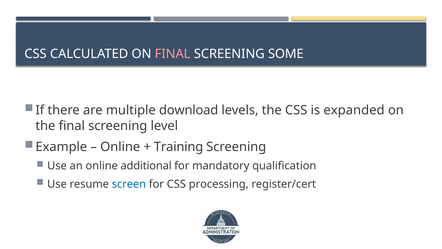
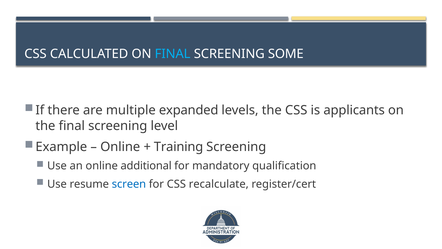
FINAL colour: pink -> light blue (173, 54)
download: download -> expanded (189, 110)
expanded: expanded -> applicants (354, 110)
processing: processing -> recalculate (219, 184)
